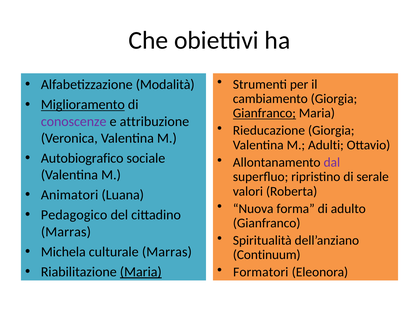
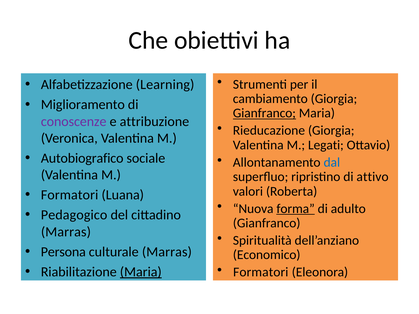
Modalità: Modalità -> Learning (165, 85)
Miglioramento underline: present -> none (83, 105)
Adulti: Adulti -> Legati (326, 145)
dal colour: purple -> blue (332, 163)
serale: serale -> attivo (373, 177)
Animatori: Animatori -> Formatori (70, 195)
forma underline: none -> present (296, 209)
Michela: Michela -> Persona (63, 252)
Continuum: Continuum -> Economico (267, 255)
